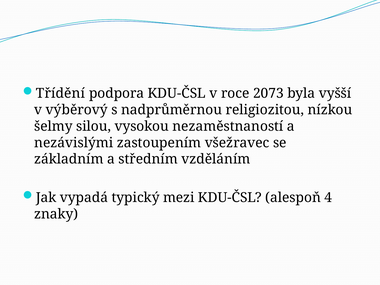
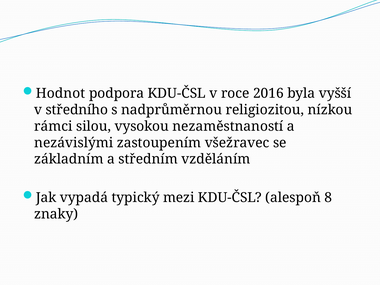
Třídění: Třídění -> Hodnot (61, 93)
2073: 2073 -> 2016 (268, 93)
výběrový: výběrový -> středního (77, 110)
šelmy: šelmy -> rámci (53, 126)
4: 4 -> 8 (328, 198)
